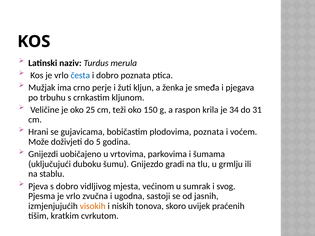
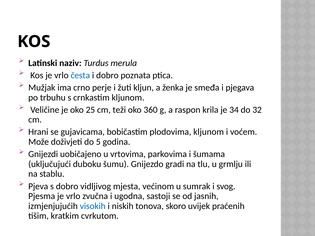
150: 150 -> 360 (151, 110)
31: 31 -> 32 (257, 110)
plodovima poznata: poznata -> kljunom (209, 132)
visokih colour: orange -> blue (93, 206)
